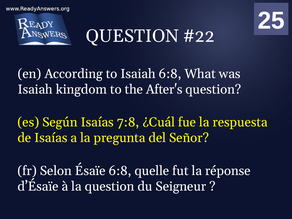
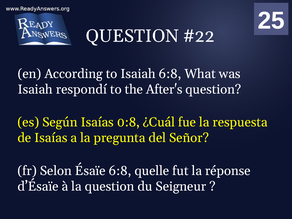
kingdom: kingdom -> respondí (81, 89)
7:8: 7:8 -> 0:8 (128, 122)
